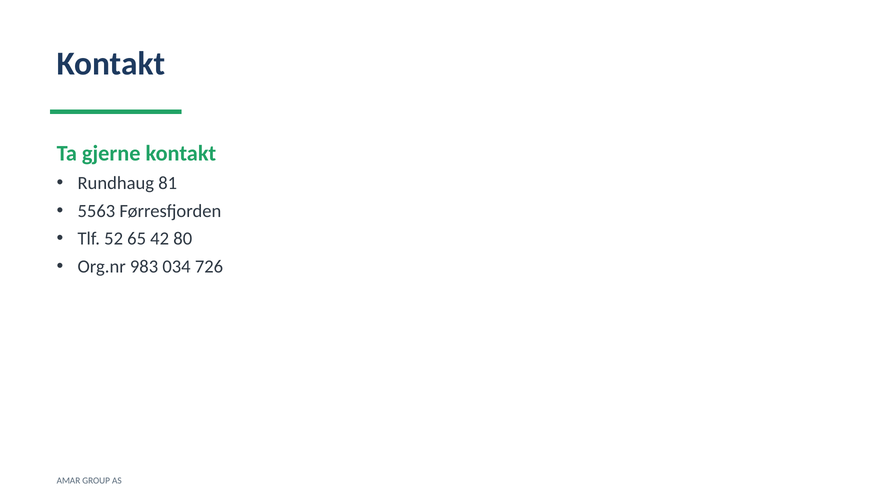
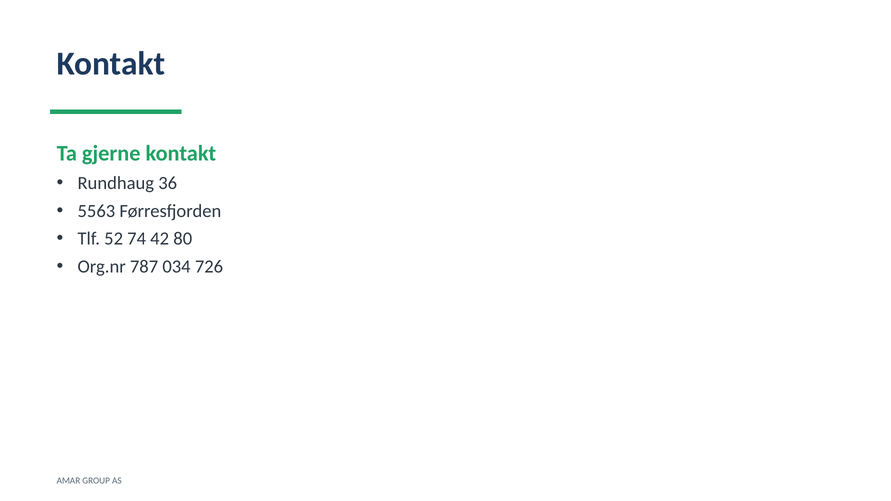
81: 81 -> 36 (168, 183)
65: 65 -> 74 (137, 239)
983: 983 -> 787 (144, 267)
